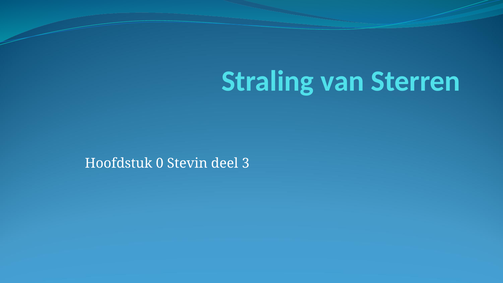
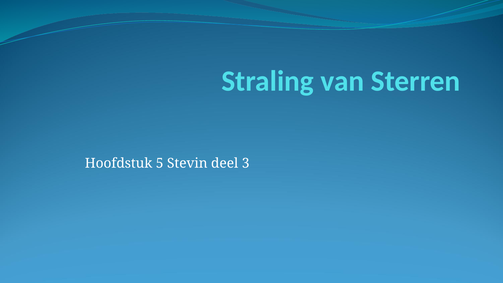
0: 0 -> 5 (160, 163)
